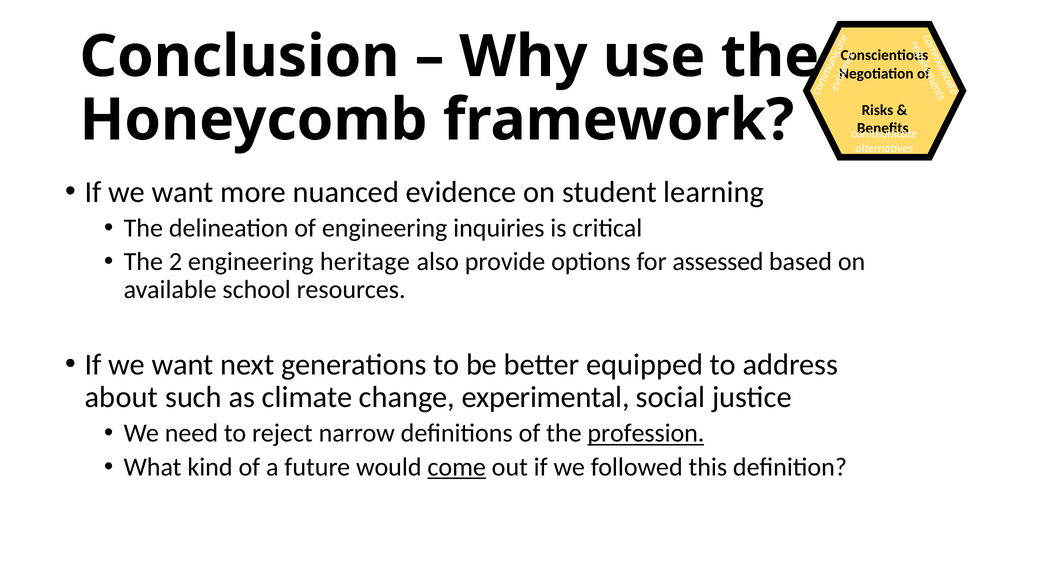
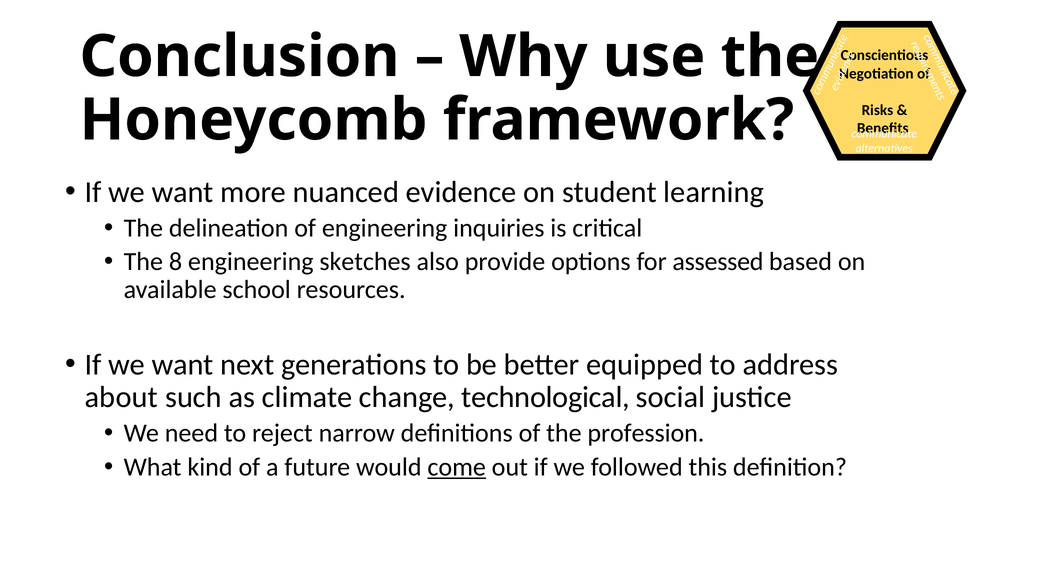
2: 2 -> 8 (176, 261)
heritage: heritage -> sketches (365, 261)
experimental: experimental -> technological (546, 397)
profession underline: present -> none (646, 433)
